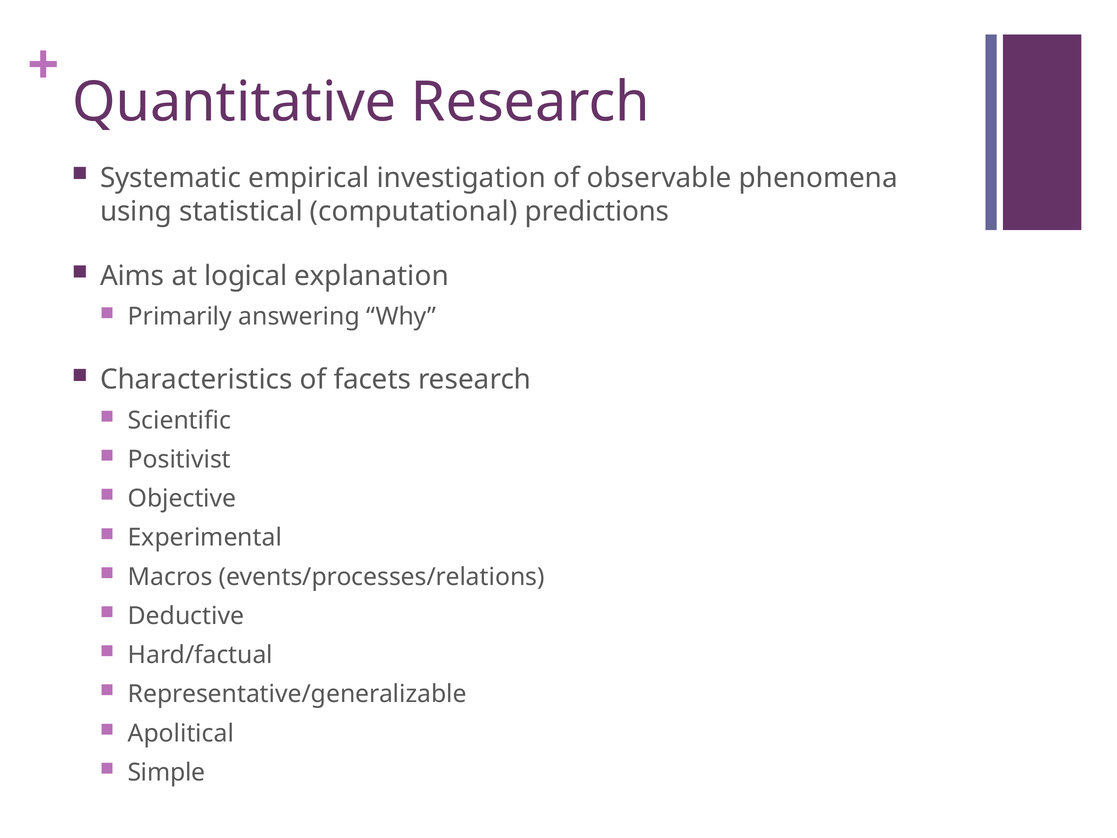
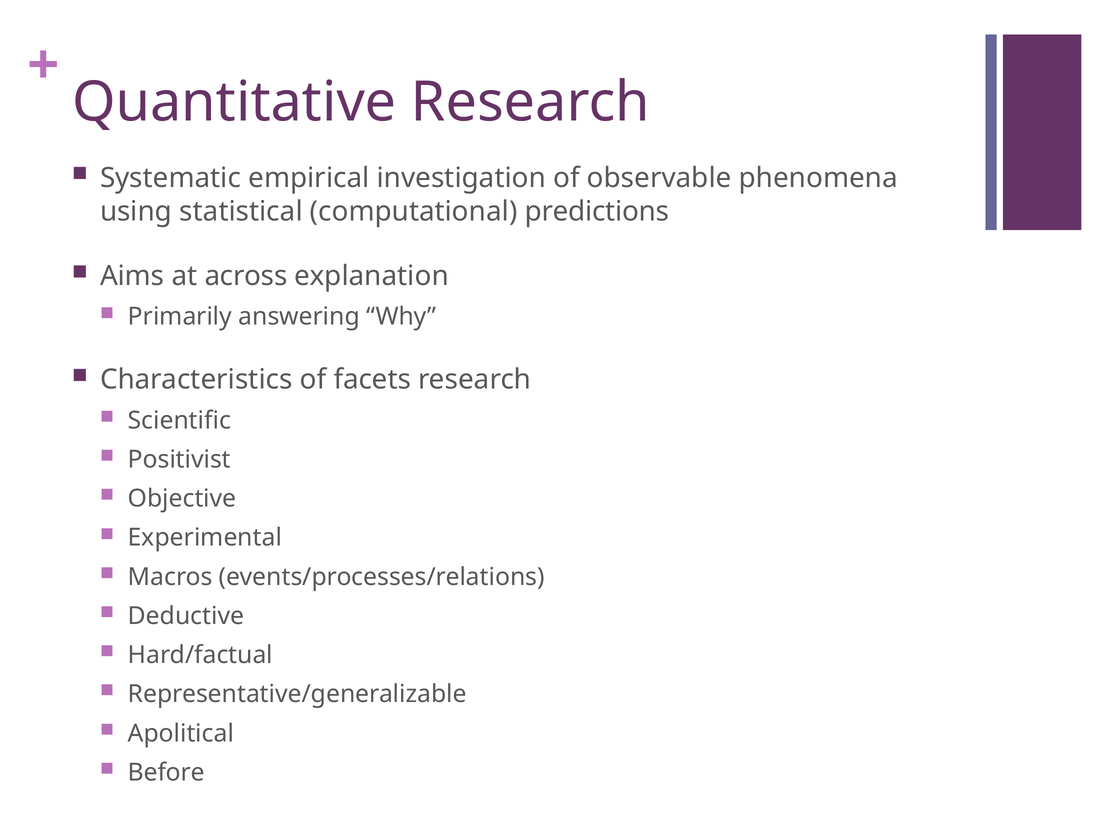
logical: logical -> across (246, 276)
Simple: Simple -> Before (166, 772)
